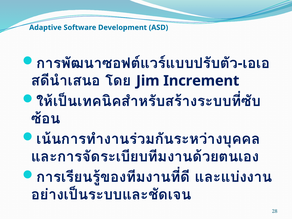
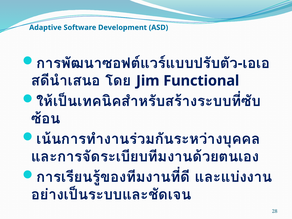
Increment: Increment -> Functional (201, 81)
